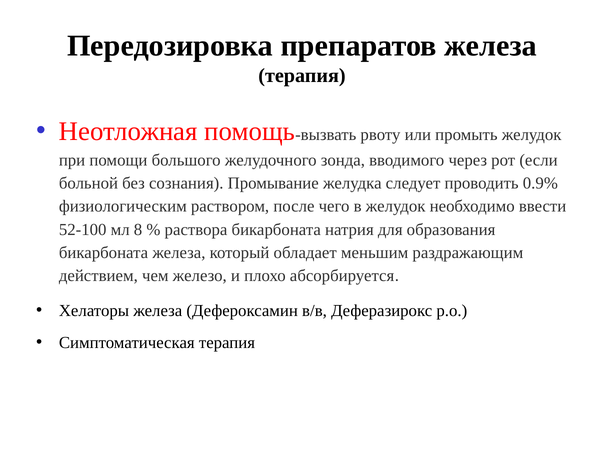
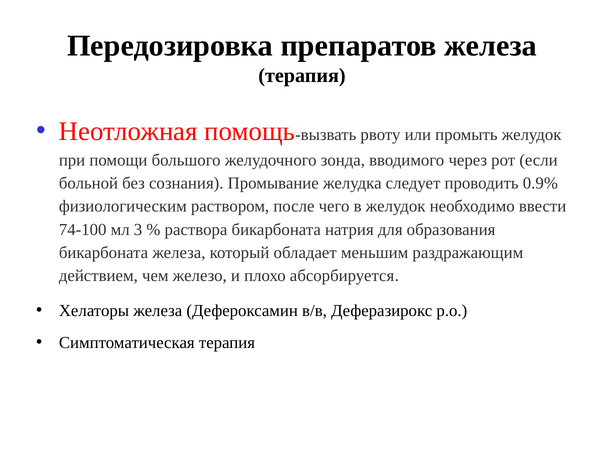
52-100: 52-100 -> 74-100 (83, 230)
8: 8 -> 3 (138, 230)
